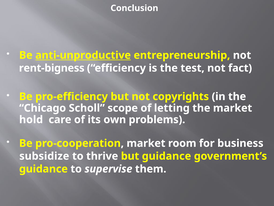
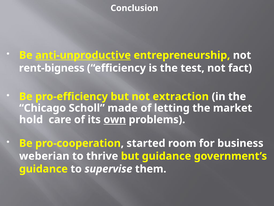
copyrights: copyrights -> extraction (181, 96)
scope: scope -> made (123, 108)
own underline: none -> present (115, 119)
pro-cooperation market: market -> started (146, 143)
subsidize: subsidize -> weberian (44, 156)
